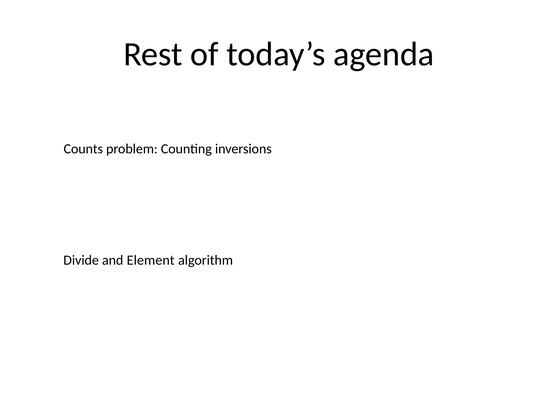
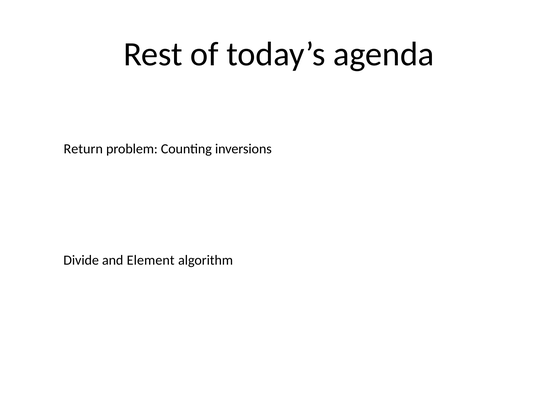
Counts: Counts -> Return (83, 149)
